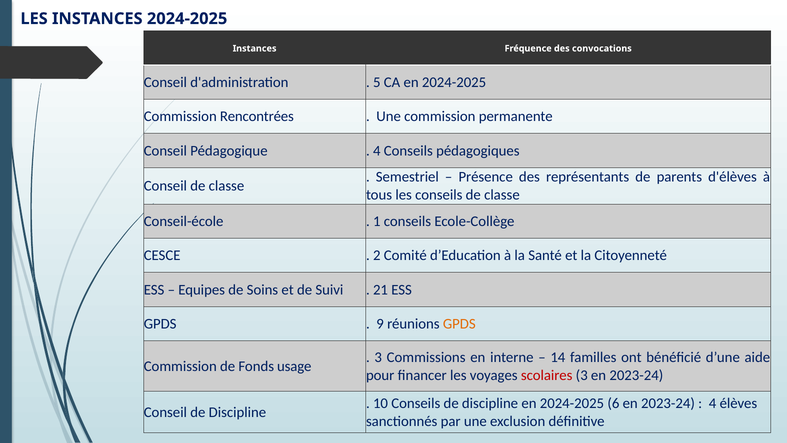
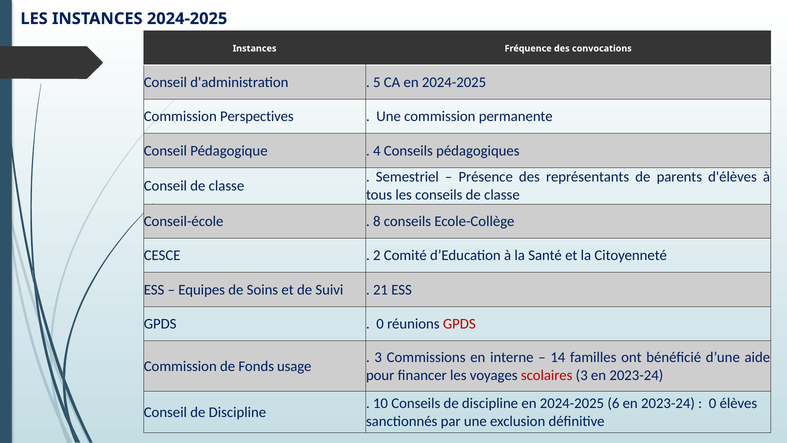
Rencontrées: Rencontrées -> Perspectives (257, 117)
1: 1 -> 8 (377, 221)
9: 9 -> 0 (380, 324)
GPDS colour: orange -> red (459, 324)
4: 4 -> 0 (713, 403)
